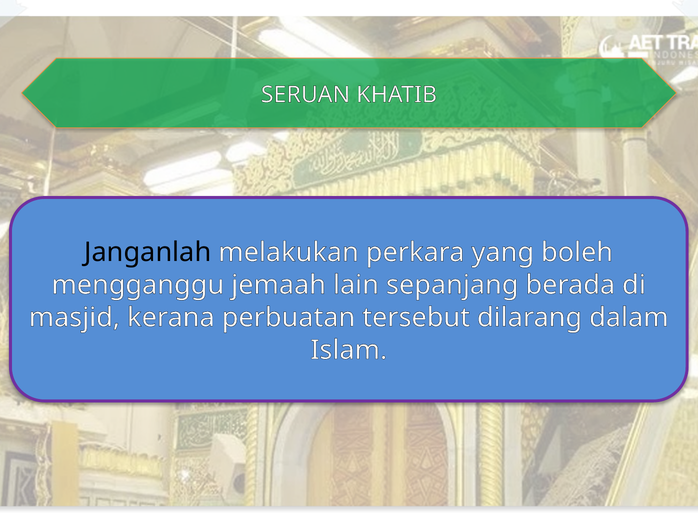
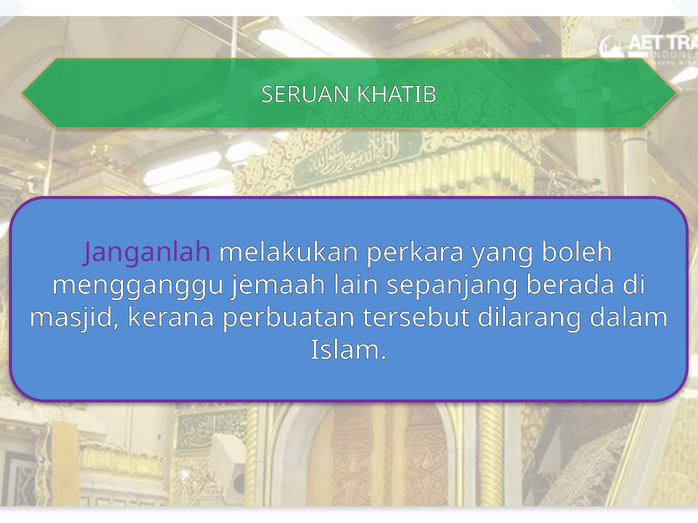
Janganlah colour: black -> purple (148, 253)
